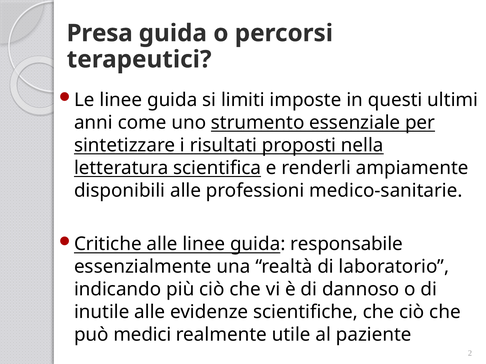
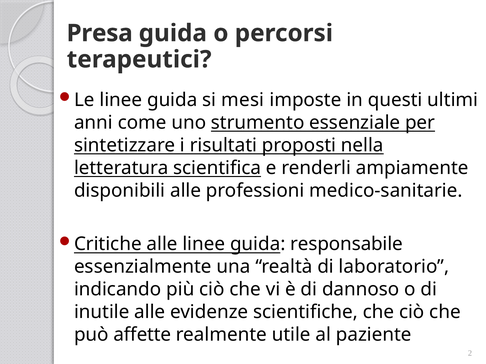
limiti: limiti -> mesi (243, 100)
medici: medici -> affette (142, 335)
